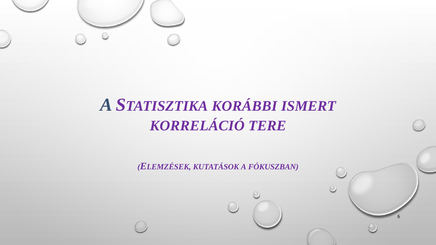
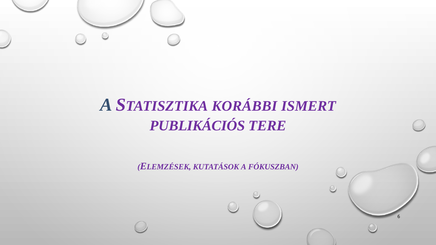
KORRELÁCIÓ: KORRELÁCIÓ -> PUBLIKÁCIÓS (197, 126)
